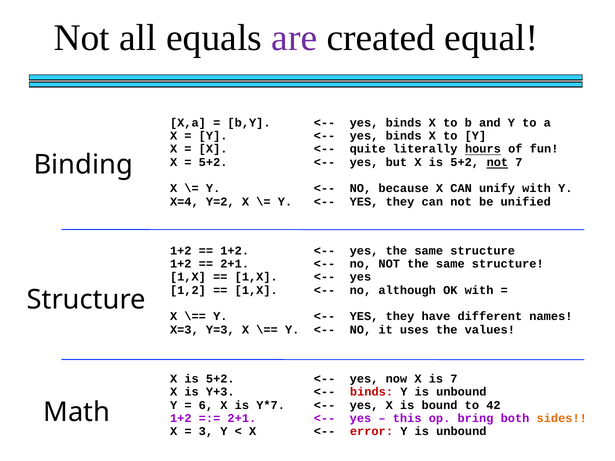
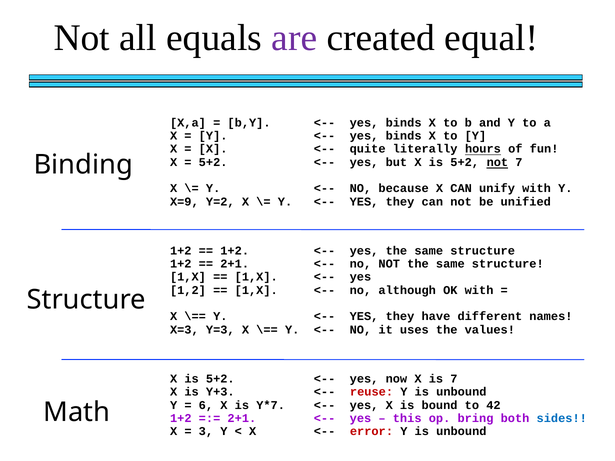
X=4: X=4 -> X=9 (184, 202)
binds: binds -> reuse (371, 392)
sides colour: orange -> blue (562, 419)
